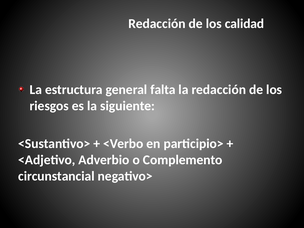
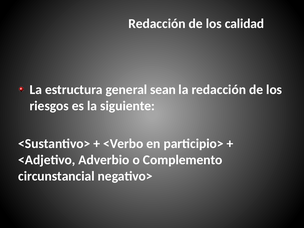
falta: falta -> sean (163, 90)
